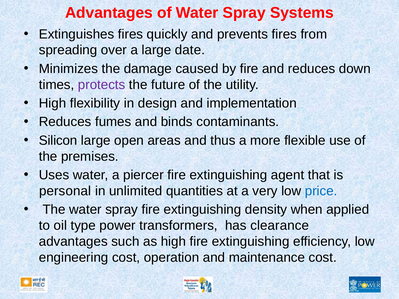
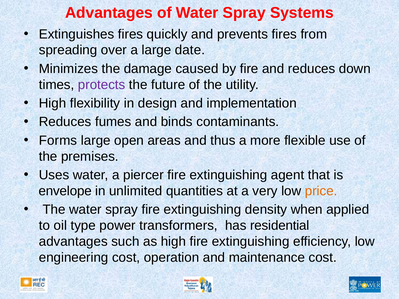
Silicon: Silicon -> Forms (58, 141)
personal: personal -> envelope (65, 191)
price colour: blue -> orange (321, 191)
clearance: clearance -> residential (280, 226)
